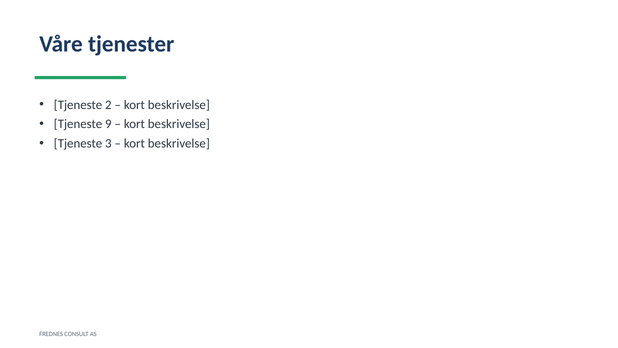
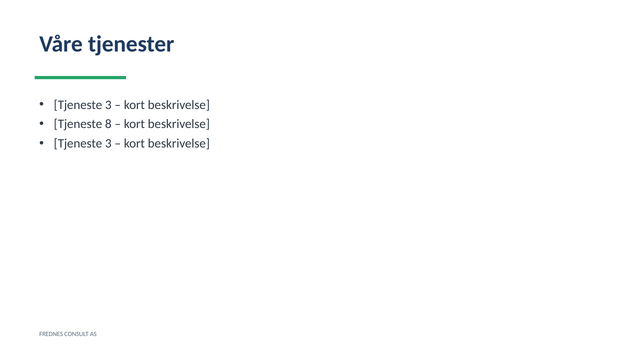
2: 2 -> 3 (108, 105)
9: 9 -> 8 (108, 124)
